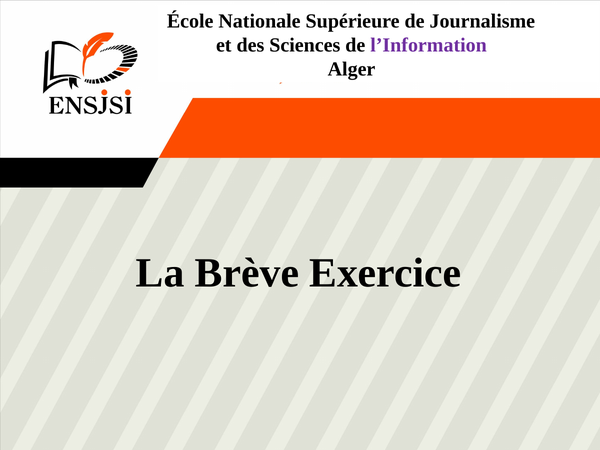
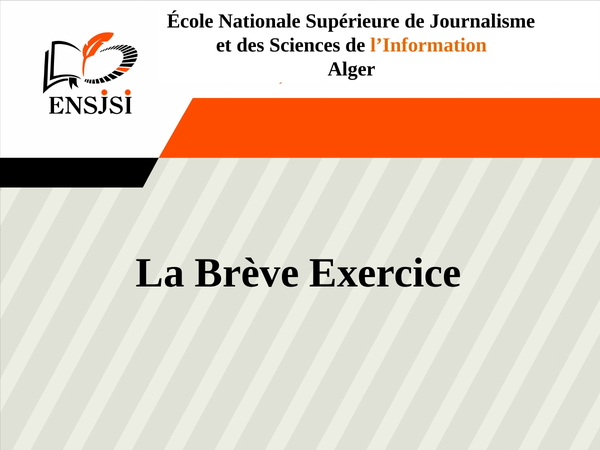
l’Information colour: purple -> orange (429, 45)
